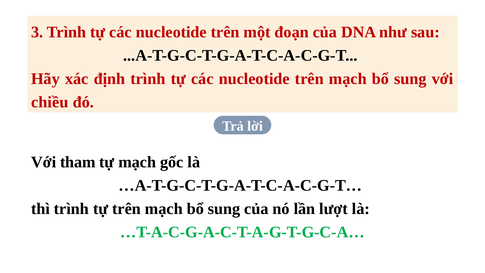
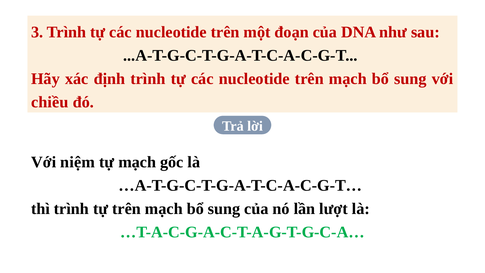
tham: tham -> niệm (78, 162)
